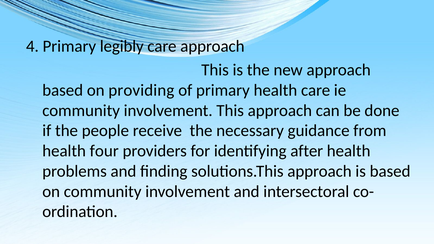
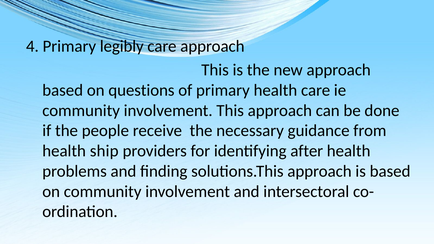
providing: providing -> questions (141, 90)
four: four -> ship (104, 151)
